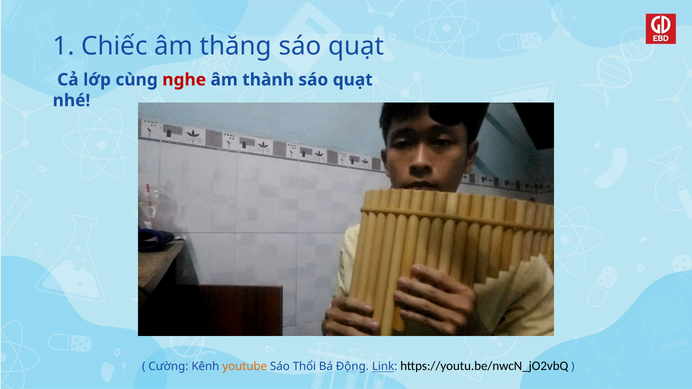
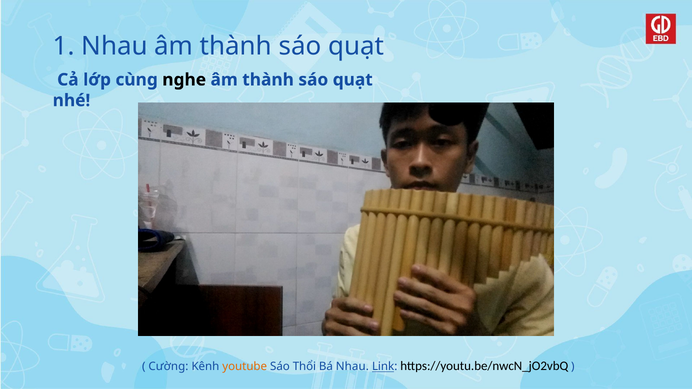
1 Chiếc: Chiếc -> Nhau (114, 46)
thăng: thăng -> thành (236, 46)
nghe colour: red -> black (184, 80)
Bá Động: Động -> Nhau (352, 367)
